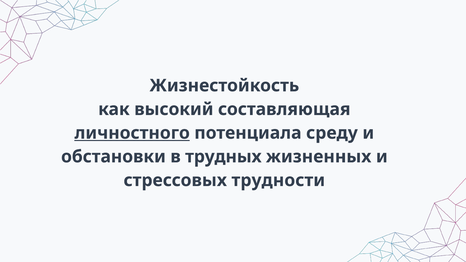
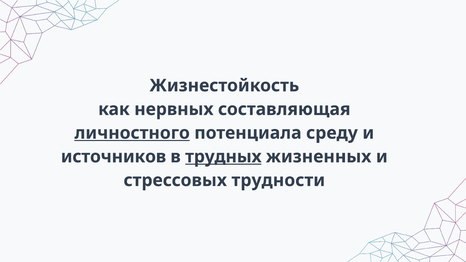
высокий: высокий -> нервных (174, 109)
обстановки: обстановки -> источников (113, 157)
трудных underline: none -> present (223, 157)
